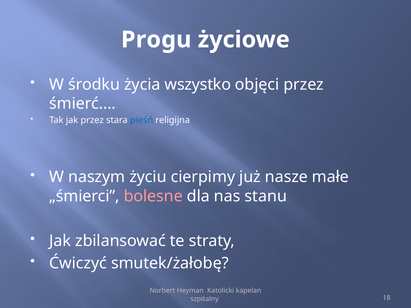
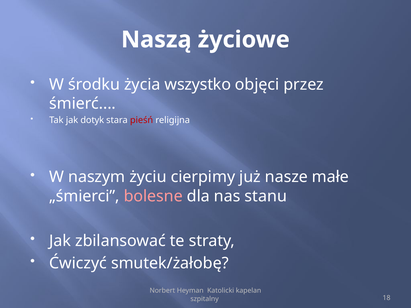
Progu: Progu -> Naszą (156, 40)
jak przez: przez -> dotyk (92, 120)
pieśń colour: blue -> red (142, 120)
